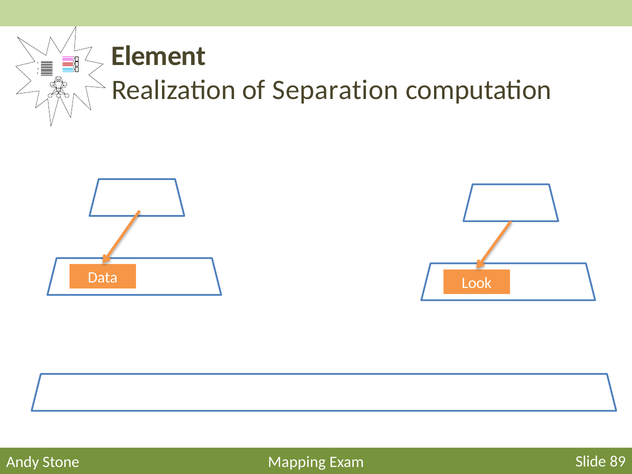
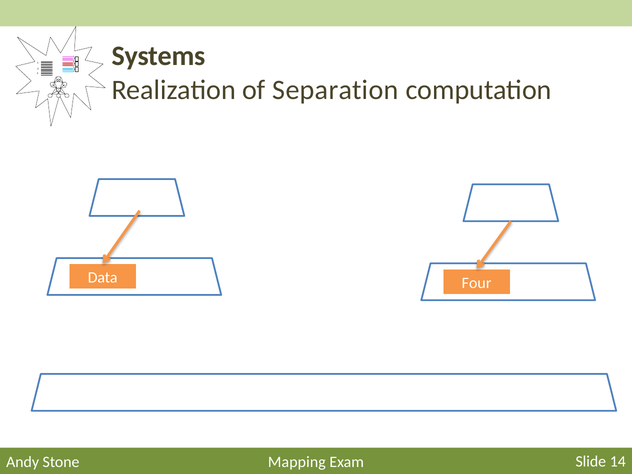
Element: Element -> Systems (158, 56)
Look: Look -> Four (477, 283)
89: 89 -> 14 (618, 462)
